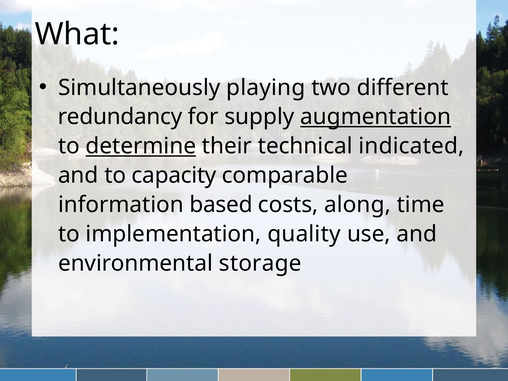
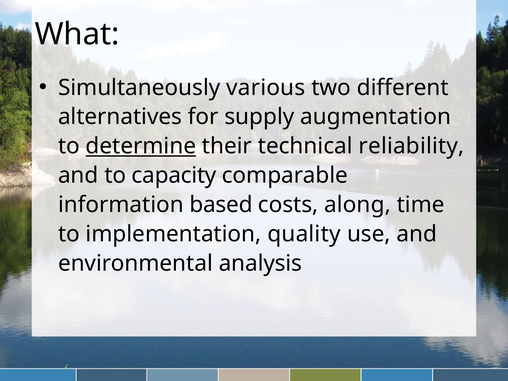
playing: playing -> various (266, 88)
redundancy: redundancy -> alternatives (120, 117)
augmentation underline: present -> none (376, 117)
indicated: indicated -> reliability (411, 146)
storage: storage -> analysis (260, 263)
